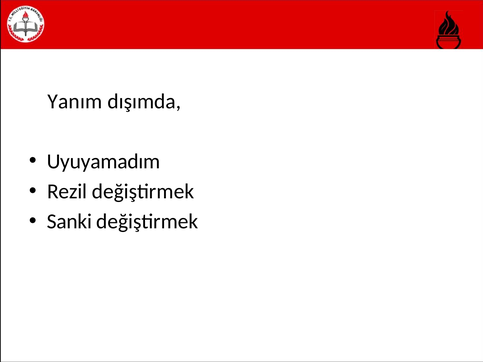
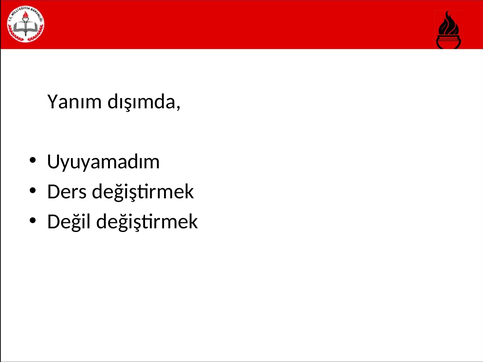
Rezil: Rezil -> Ders (67, 192)
Sanki: Sanki -> Değil (69, 222)
